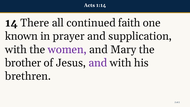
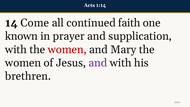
There: There -> Come (35, 23)
women colour: purple -> red (67, 49)
brother: brother -> women (23, 63)
